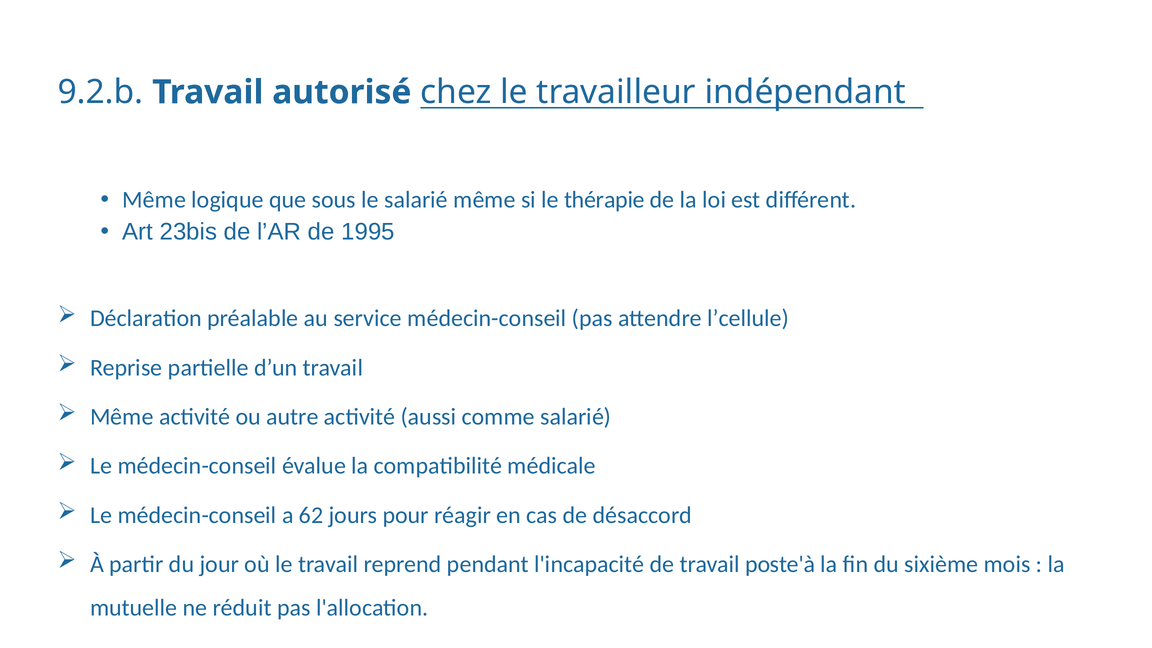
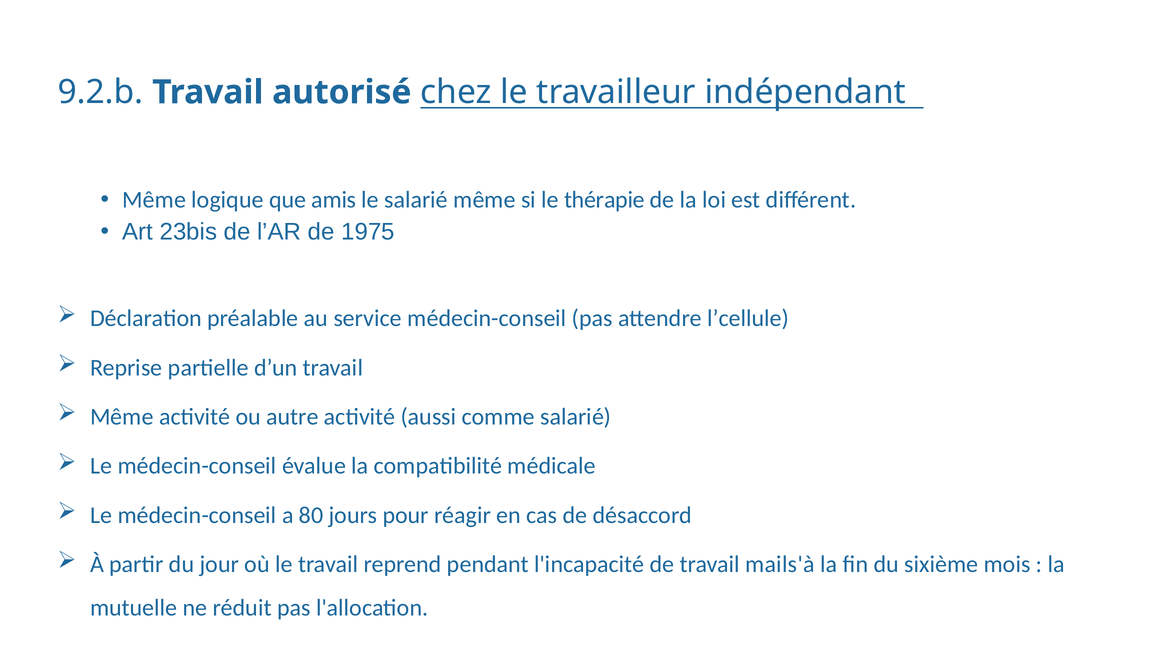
sous: sous -> amis (334, 200)
1995: 1995 -> 1975 (368, 232)
62: 62 -> 80 (311, 515)
poste'à: poste'à -> mails'à (780, 564)
